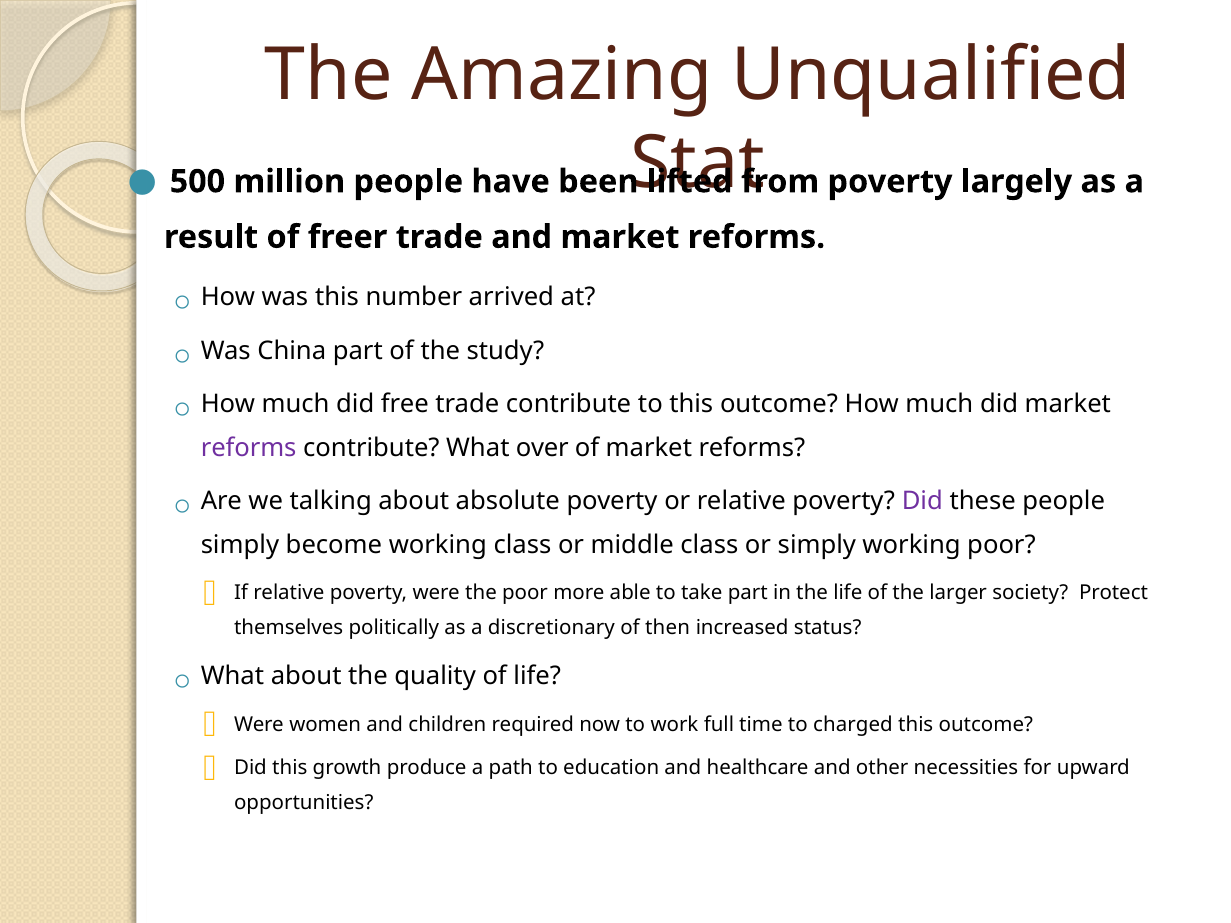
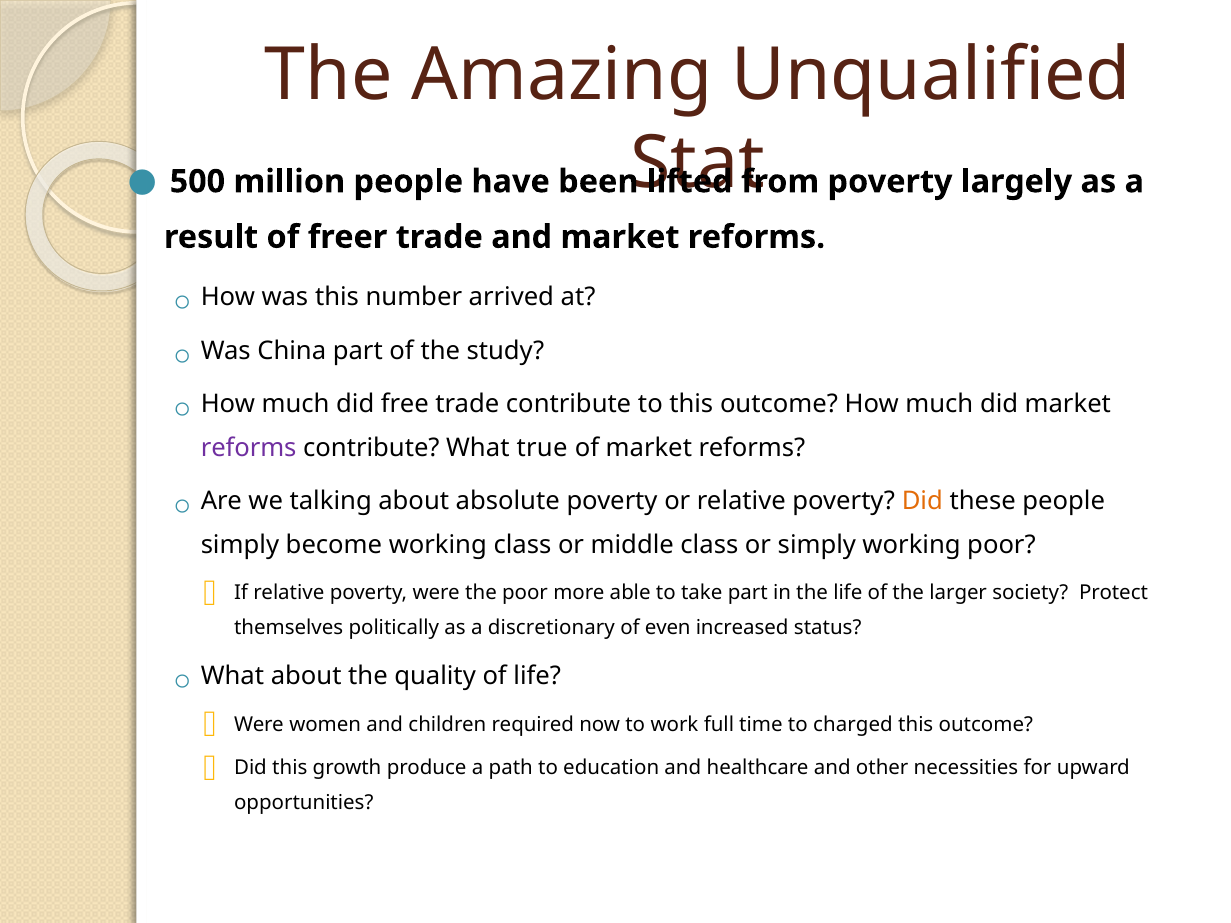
over: over -> true (542, 448)
Did colour: purple -> orange (922, 501)
then: then -> even (668, 628)
